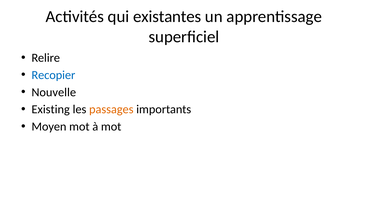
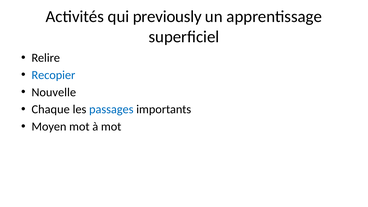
existantes: existantes -> previously (167, 17)
Existing: Existing -> Chaque (51, 109)
passages colour: orange -> blue (111, 109)
